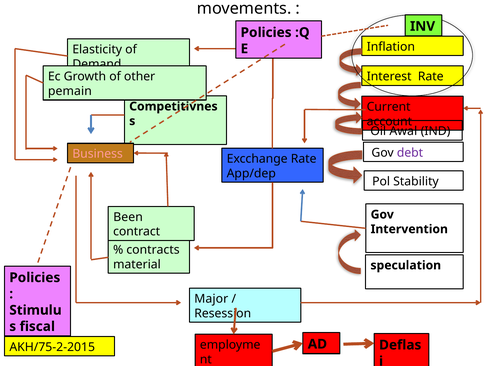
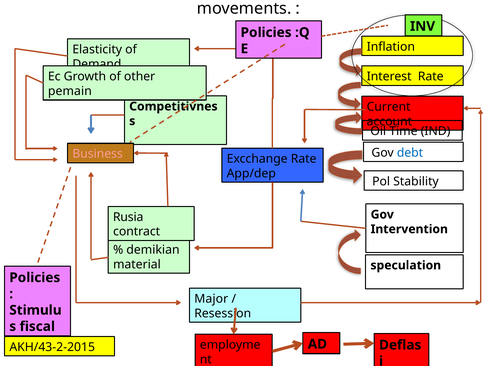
Awal: Awal -> Time (403, 131)
debt colour: purple -> blue (410, 153)
Been: Been -> Rusia (128, 217)
contracts: contracts -> demikian (153, 250)
AKH/75-2-2015: AKH/75-2-2015 -> AKH/43-2-2015 (52, 347)
